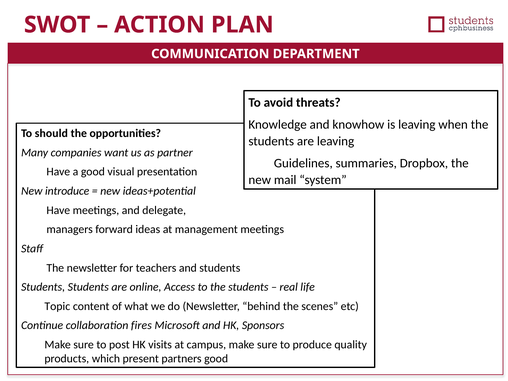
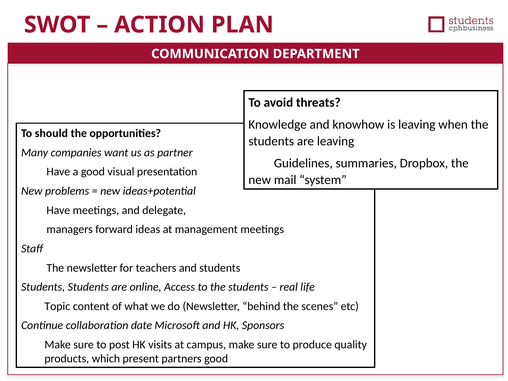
introduce: introduce -> problems (67, 191)
fires: fires -> date (142, 325)
